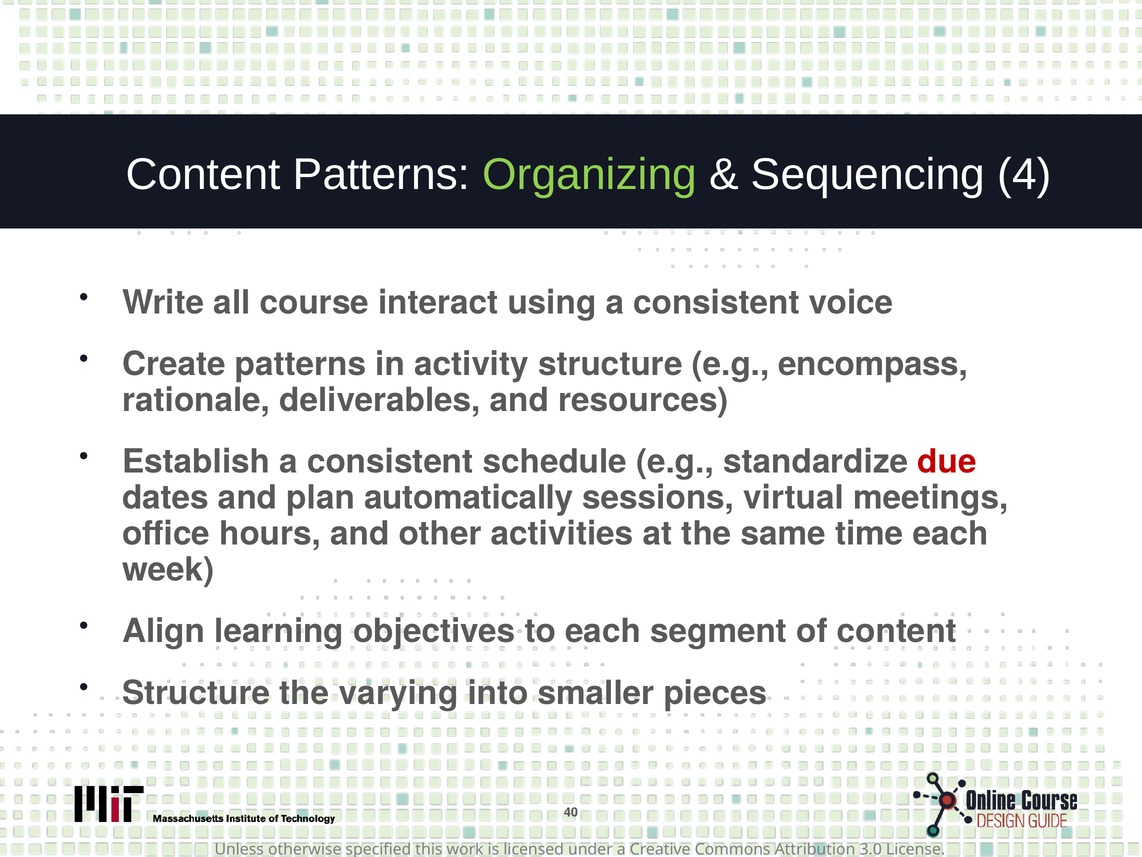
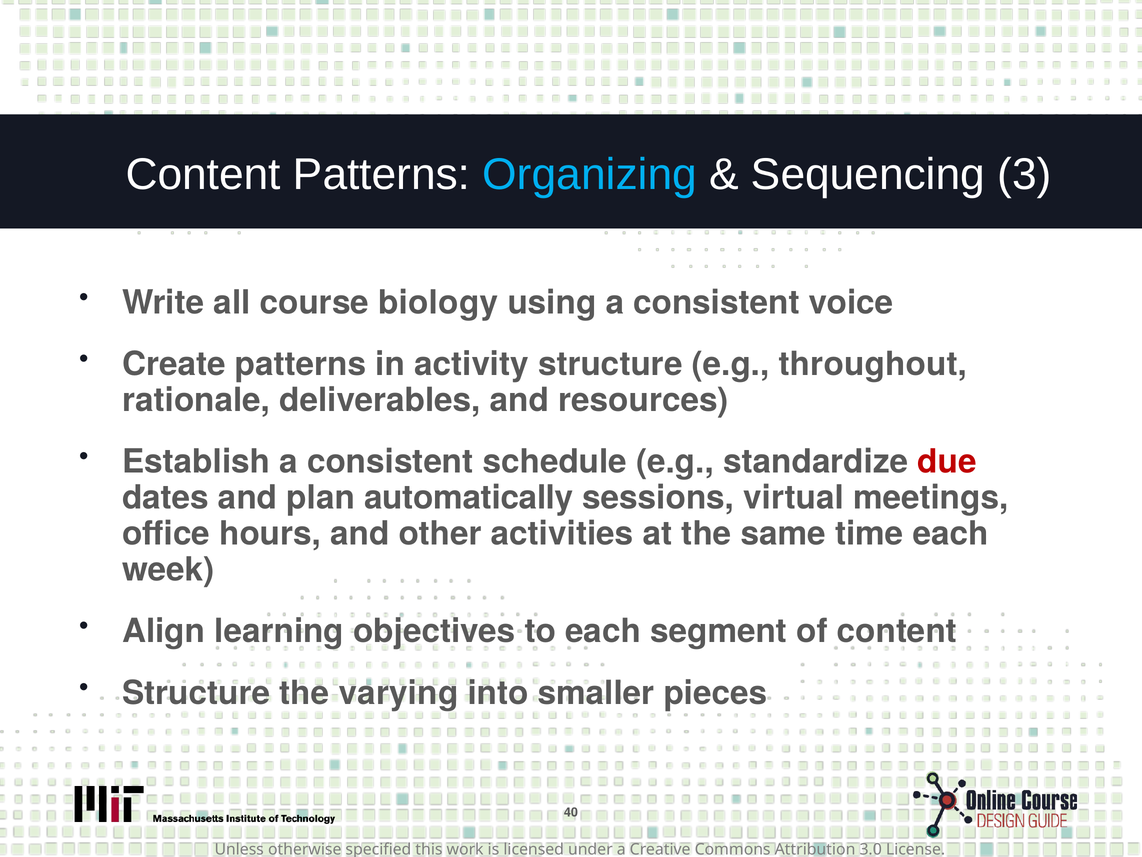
Organizing colour: light green -> light blue (590, 174)
4: 4 -> 3 (1025, 174)
interact: interact -> biology (438, 302)
encompass: encompass -> throughout (873, 364)
